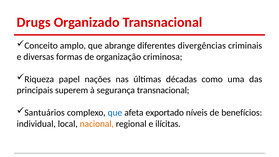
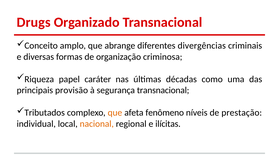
nações: nações -> caráter (98, 79)
superem: superem -> provisão (72, 90)
Santuários: Santuários -> Tributados (45, 113)
que colour: blue -> orange (115, 113)
exportado: exportado -> fenômeno (165, 113)
benefícios: benefícios -> prestação (242, 113)
